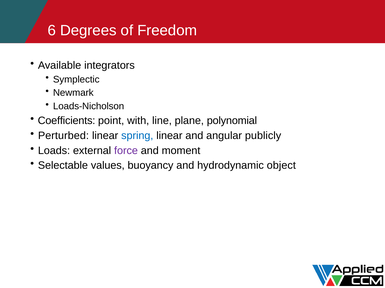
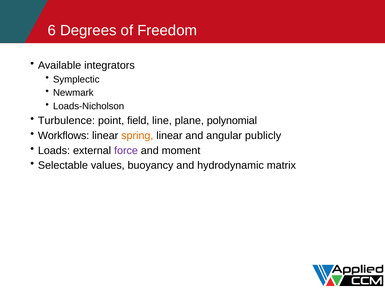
Coefficients: Coefficients -> Turbulence (66, 121)
with: with -> field (138, 121)
Perturbed: Perturbed -> Workflows (64, 136)
spring colour: blue -> orange (137, 136)
object: object -> matrix (281, 166)
